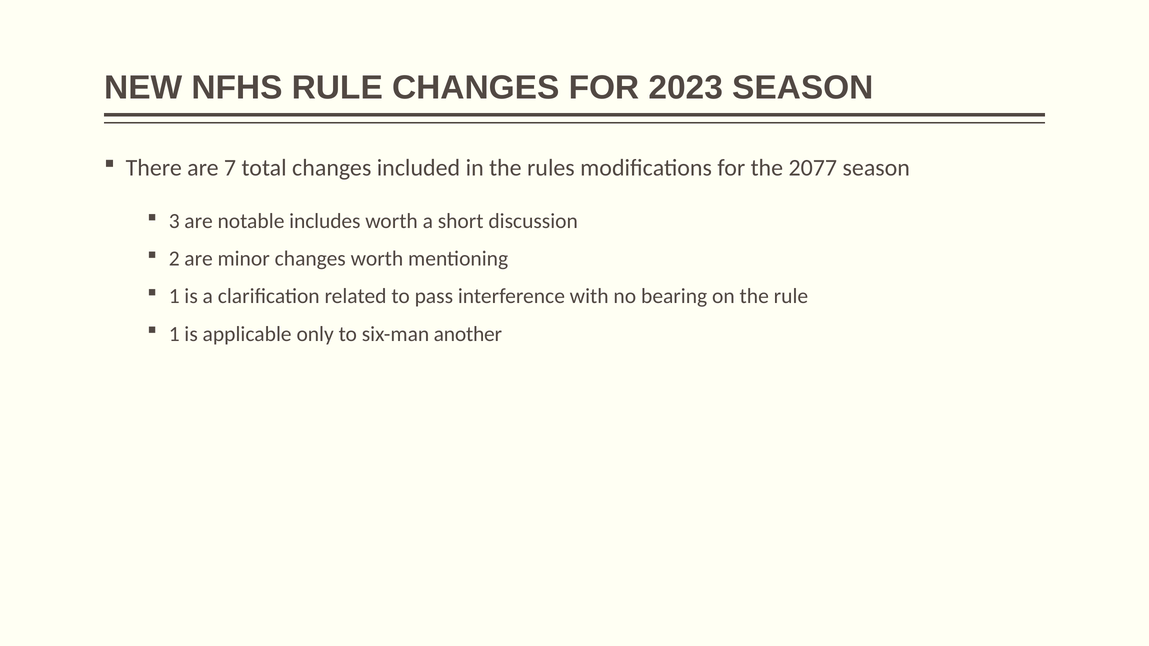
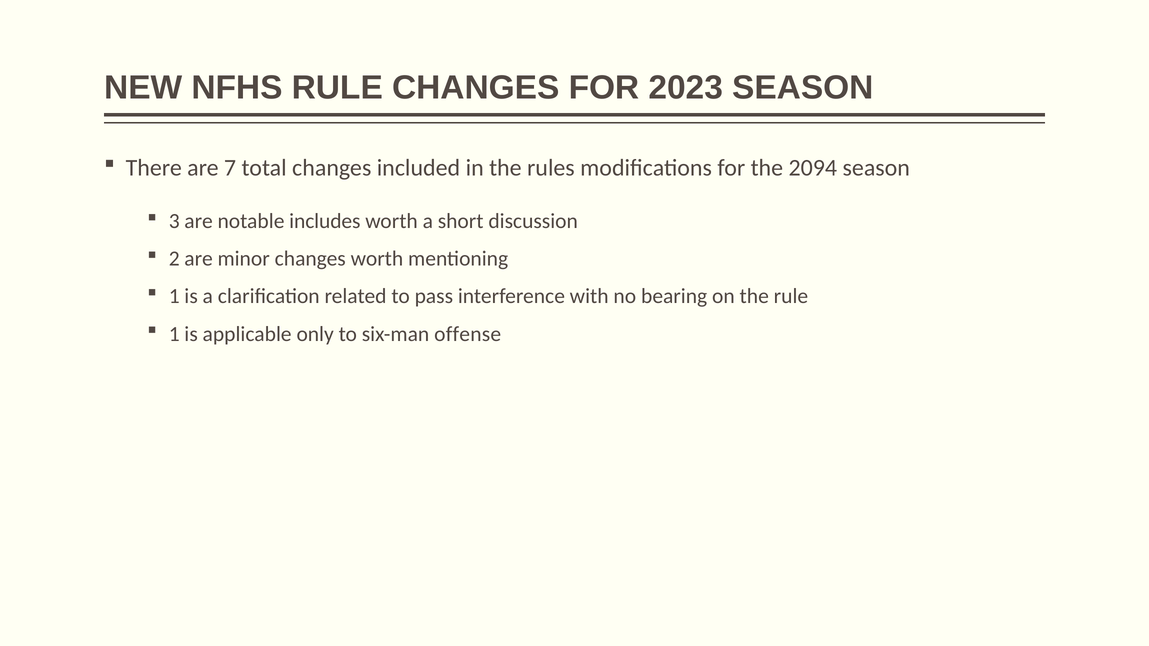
2077: 2077 -> 2094 (813, 168)
another: another -> offense (468, 334)
